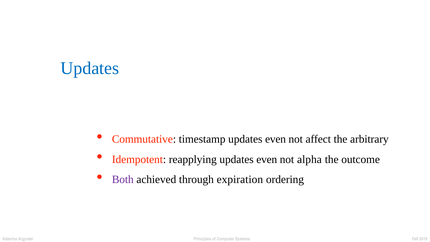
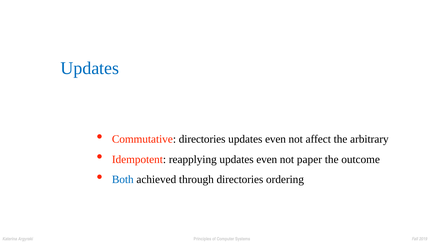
Commutative timestamp: timestamp -> directories (202, 139)
alpha: alpha -> paper (309, 159)
Both colour: purple -> blue (123, 179)
through expiration: expiration -> directories (240, 179)
